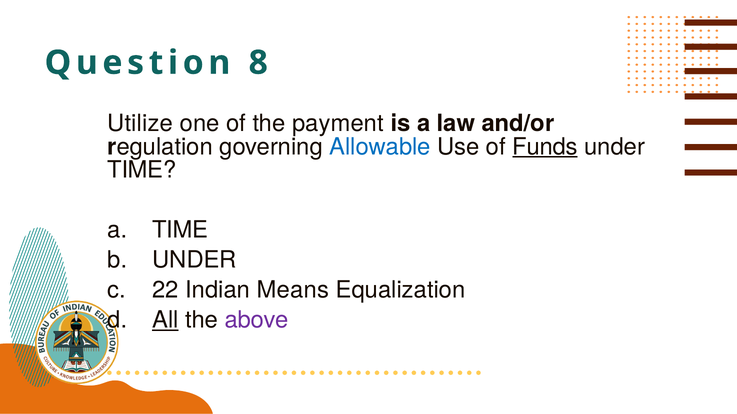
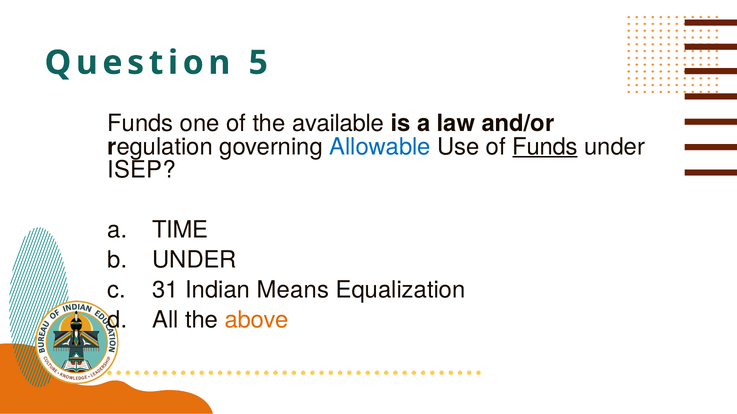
8: 8 -> 5 (258, 63)
Utilize: Utilize -> Funds (140, 124)
payment: payment -> available (338, 124)
TIME: TIME -> ISEP (142, 170)
22: 22 -> 31 (165, 290)
All underline: present -> none (165, 320)
above colour: purple -> orange (257, 320)
